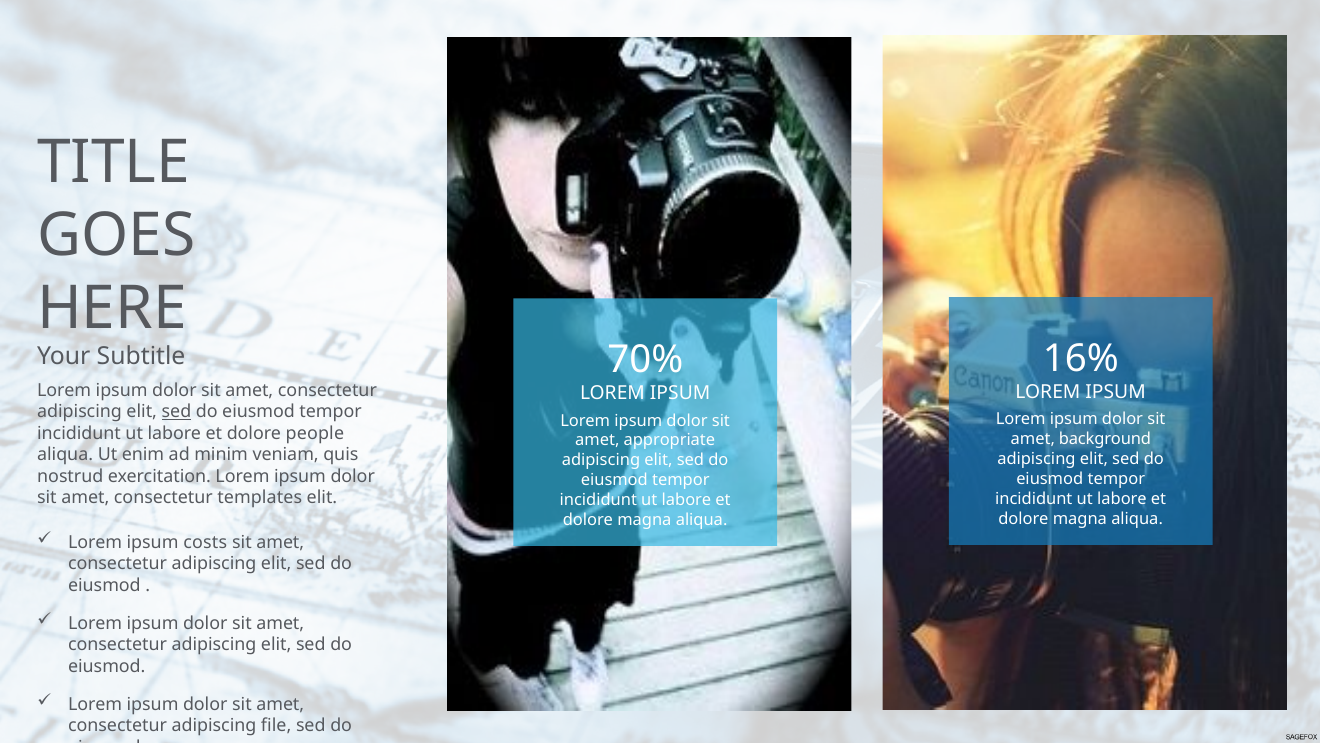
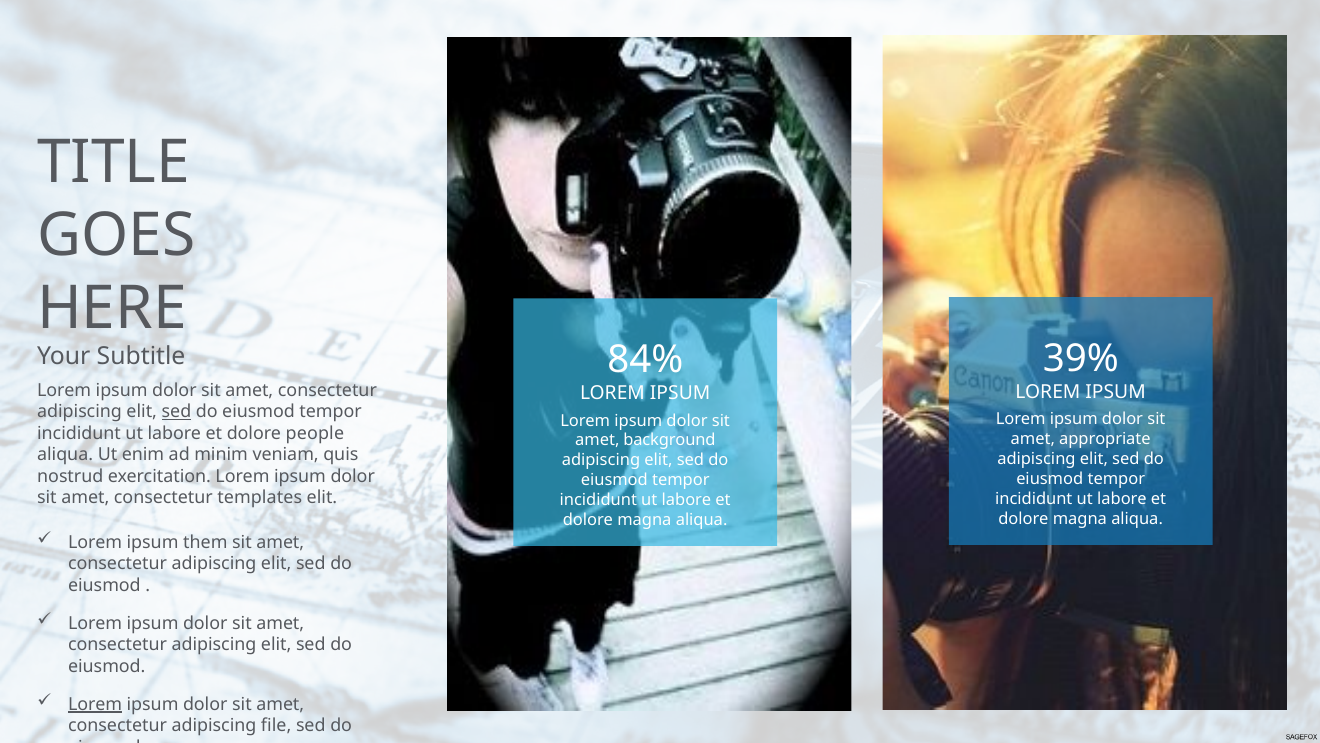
16%: 16% -> 39% (1081, 358)
70%: 70% -> 84% (645, 359)
background: background -> appropriate (1105, 439)
appropriate: appropriate -> background (669, 440)
costs: costs -> them (205, 542)
Lorem underline: none -> present (95, 704)
